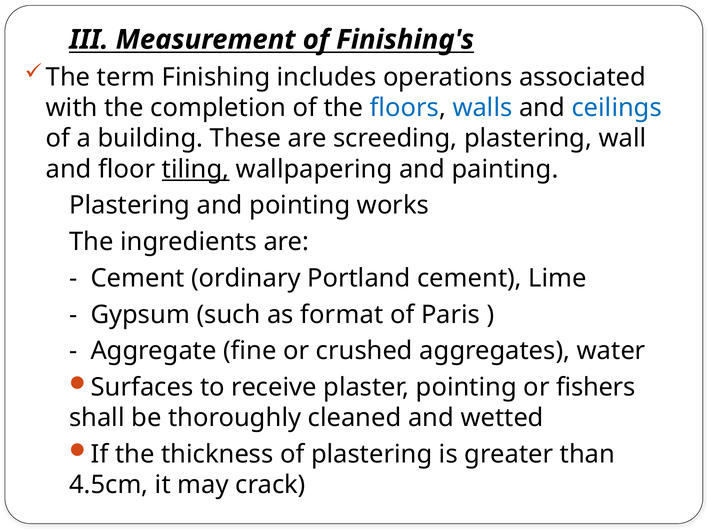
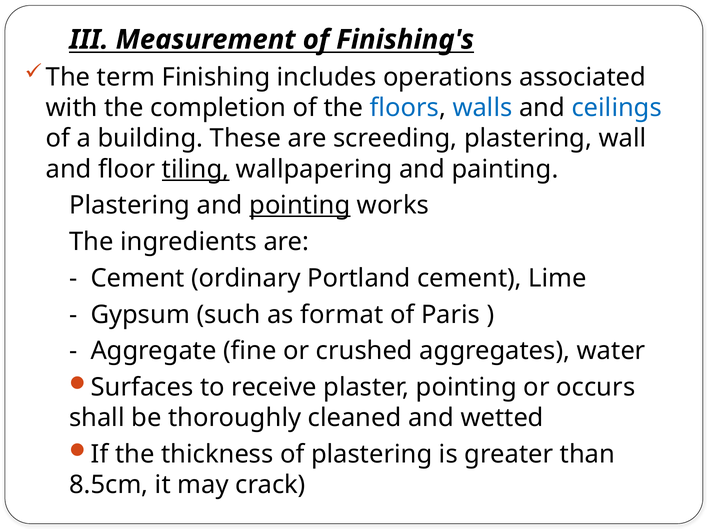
pointing underline: none -> present (300, 205)
fishers: fishers -> occurs (596, 387)
4.5cm: 4.5cm -> 8.5cm (109, 485)
